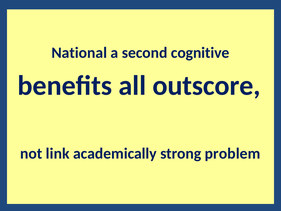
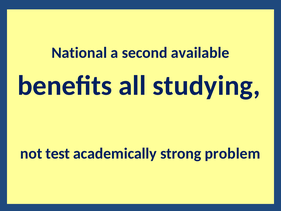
cognitive: cognitive -> available (200, 53)
outscore: outscore -> studying (206, 85)
link: link -> test (58, 153)
